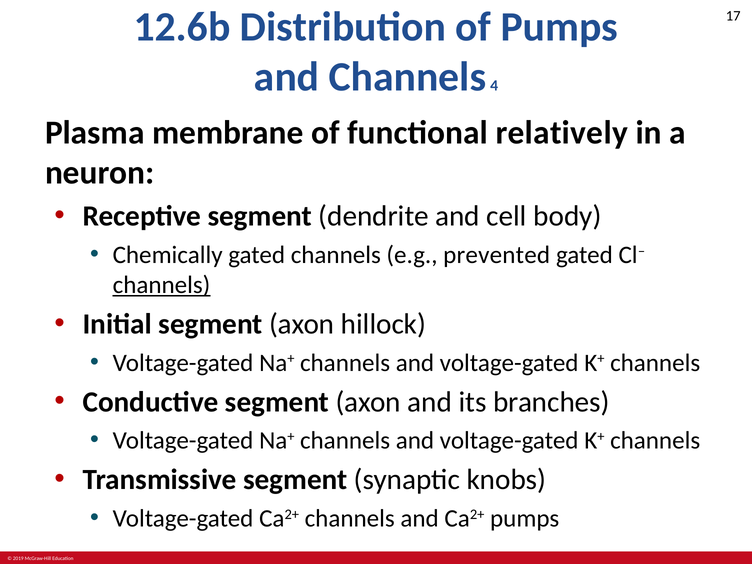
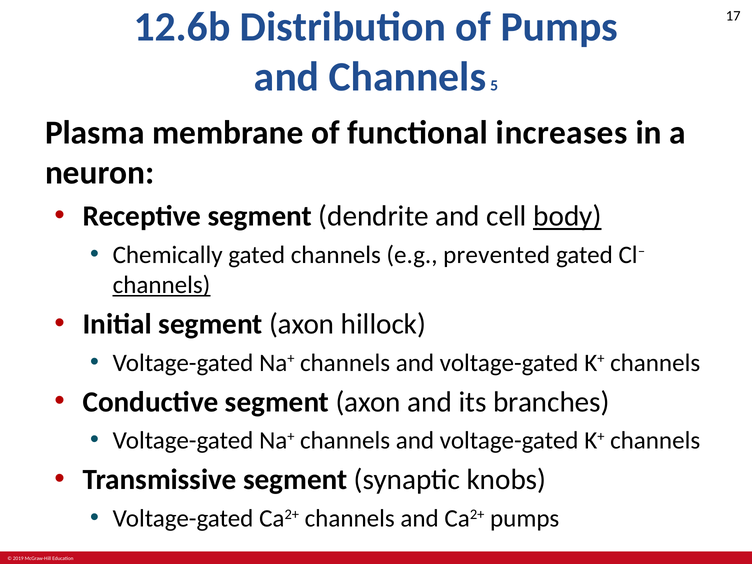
4: 4 -> 5 (494, 85)
relatively: relatively -> increases (562, 133)
body underline: none -> present (567, 216)
